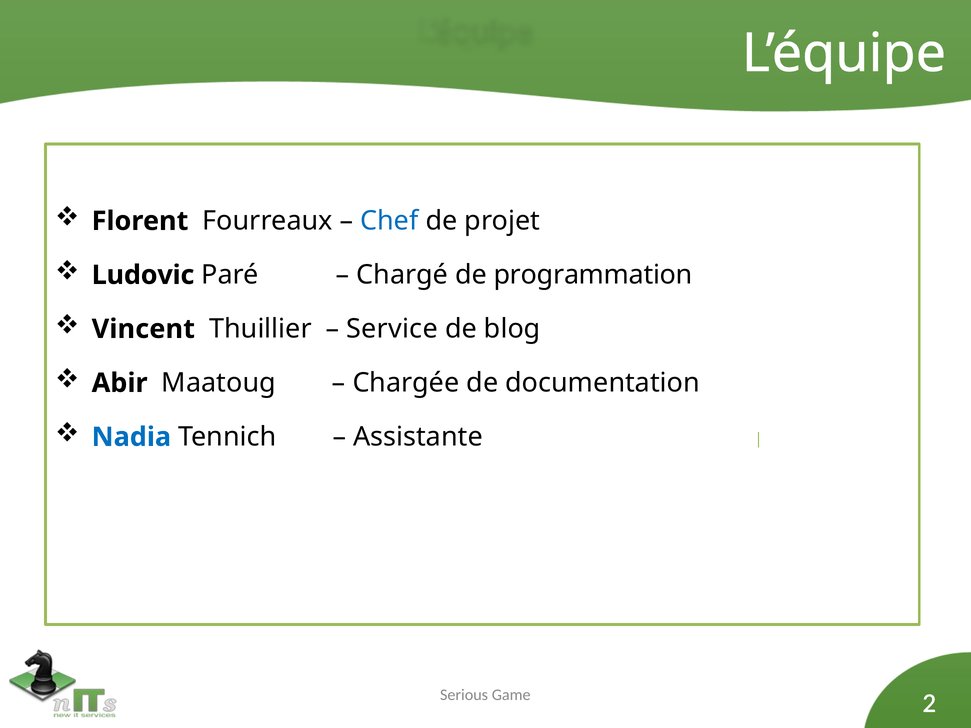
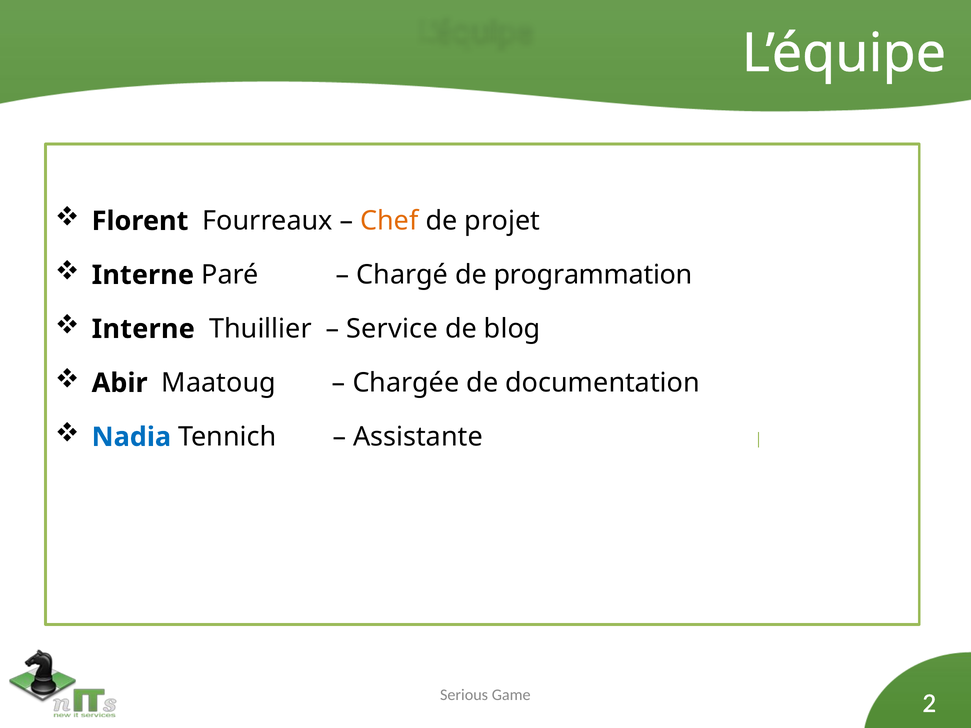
Chef colour: blue -> orange (389, 221)
Ludovic: Ludovic -> Interne (143, 275)
Vincent: Vincent -> Interne (143, 329)
